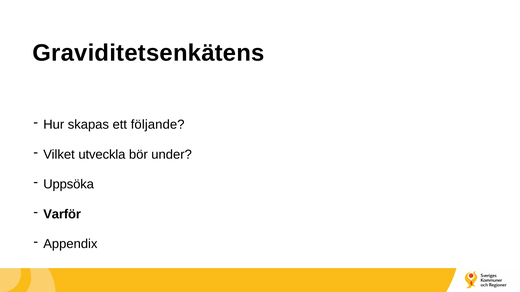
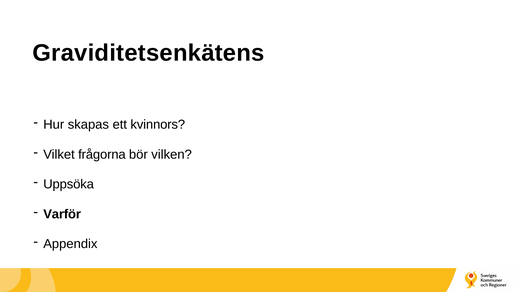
följande: följande -> kvinnors (158, 125)
utveckla: utveckla -> frågorna (102, 155)
under: under -> vilken (172, 155)
